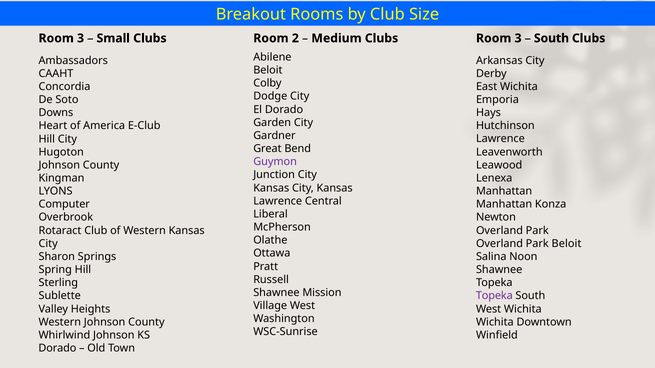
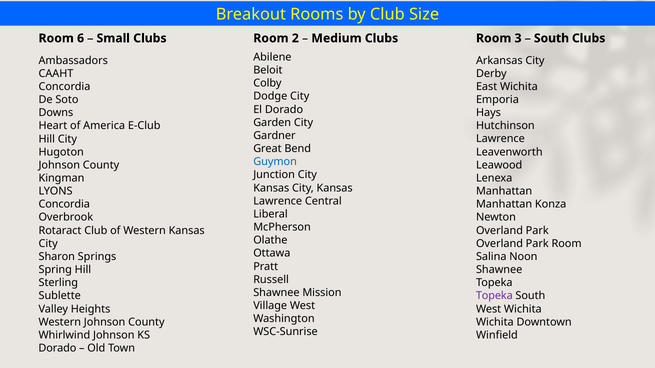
3: 3 -> 6 (81, 38)
Guymon colour: purple -> blue (275, 162)
Computer: Computer -> Concordia (64, 205)
Park Beloit: Beloit -> Room (567, 244)
